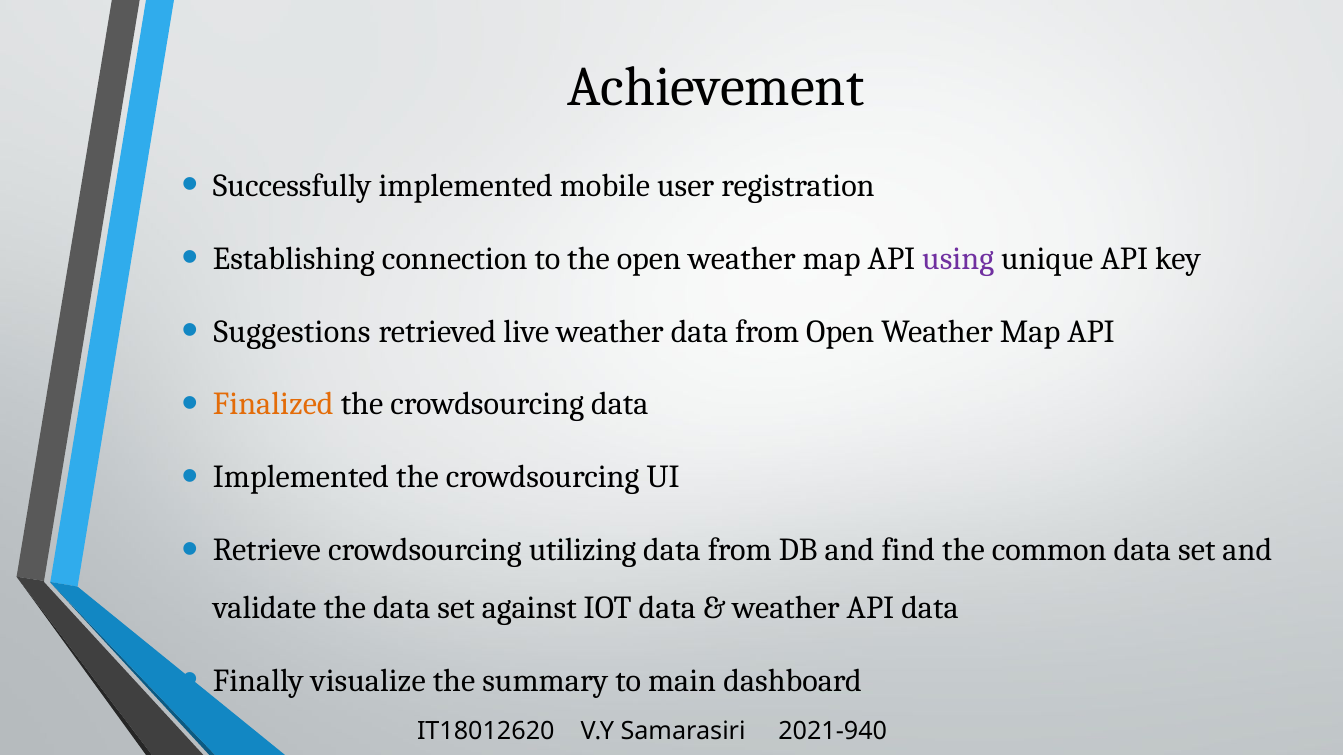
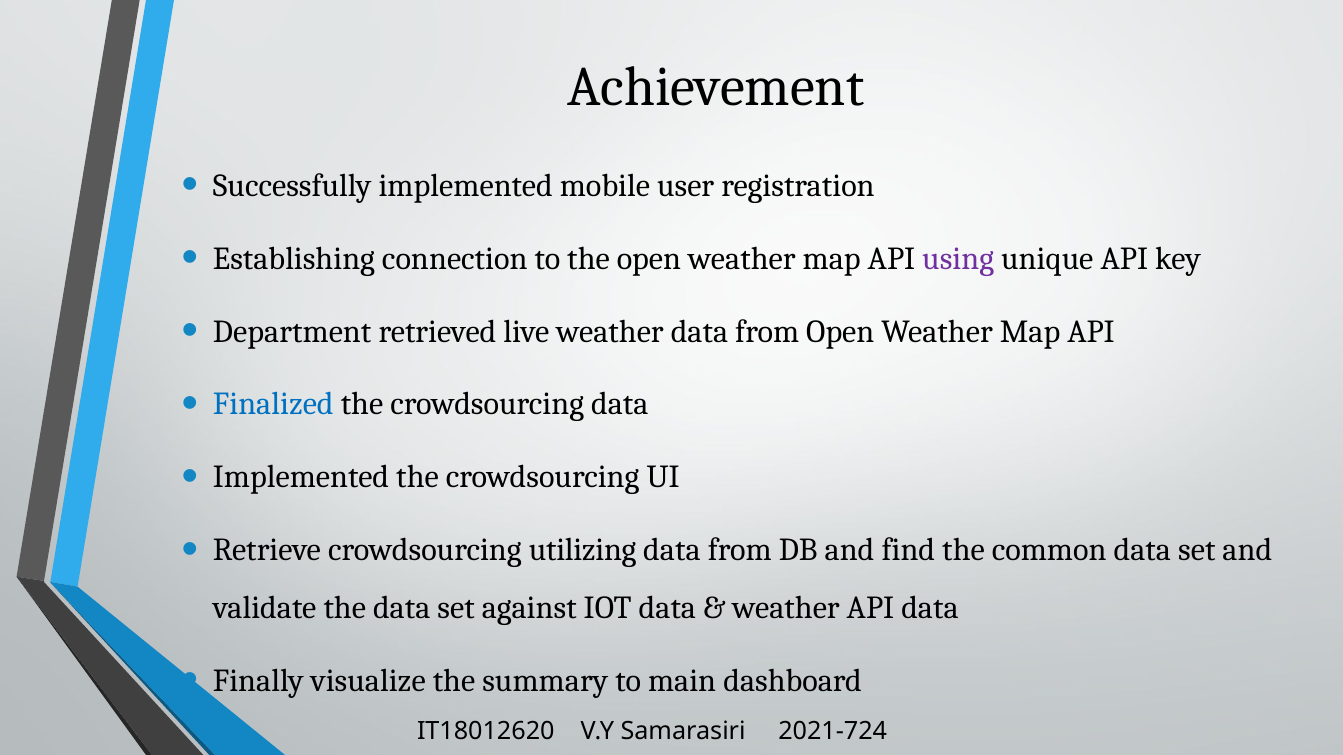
Suggestions: Suggestions -> Department (292, 332)
Finalized colour: orange -> blue (273, 405)
2021-940: 2021-940 -> 2021-724 (833, 732)
